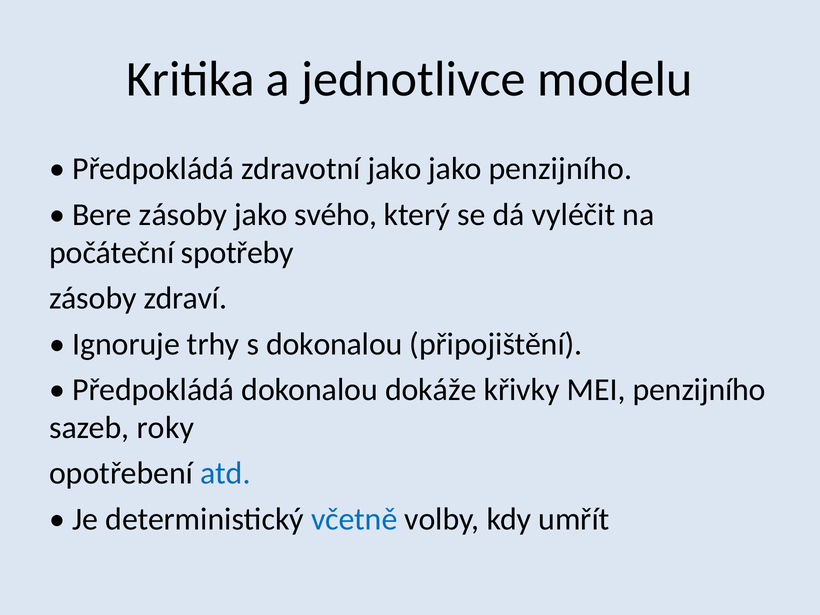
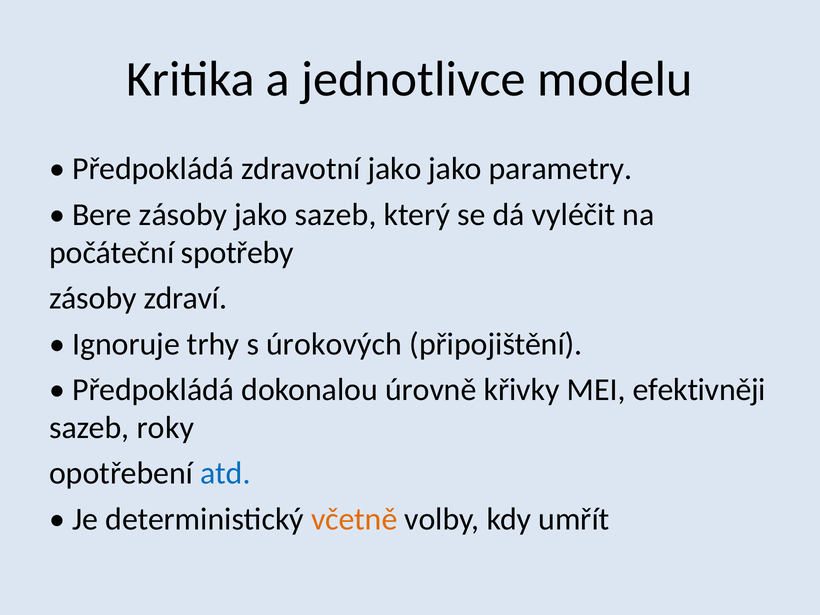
jako penzijního: penzijního -> parametry (560, 169)
jako svého: svého -> sazeb (336, 215)
s dokonalou: dokonalou -> úrokových (334, 344)
dokáže: dokáže -> úrovně (431, 390)
MEI penzijního: penzijního -> efektivněji (699, 390)
včetně colour: blue -> orange (354, 519)
